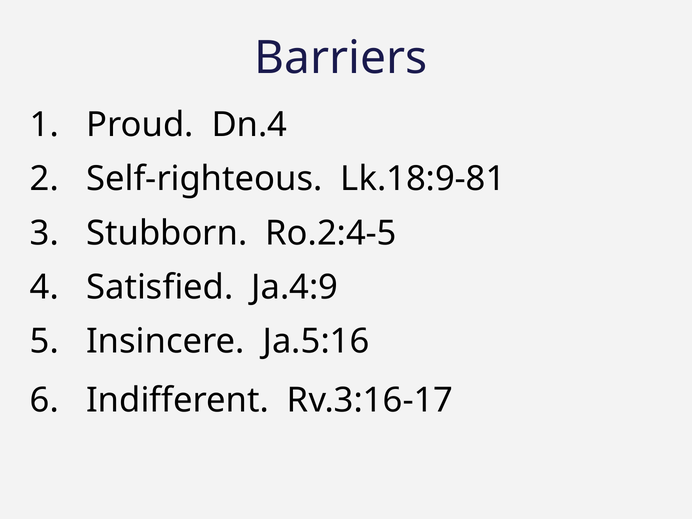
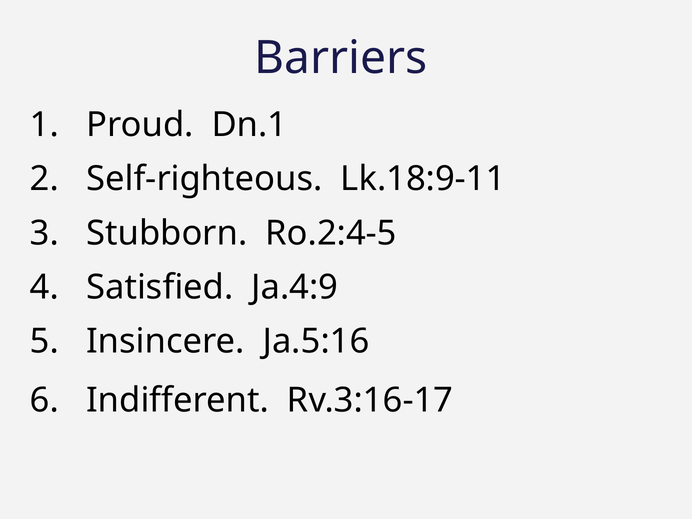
Dn.4: Dn.4 -> Dn.1 (249, 125)
Lk.18:9-81: Lk.18:9-81 -> Lk.18:9-11 (423, 179)
